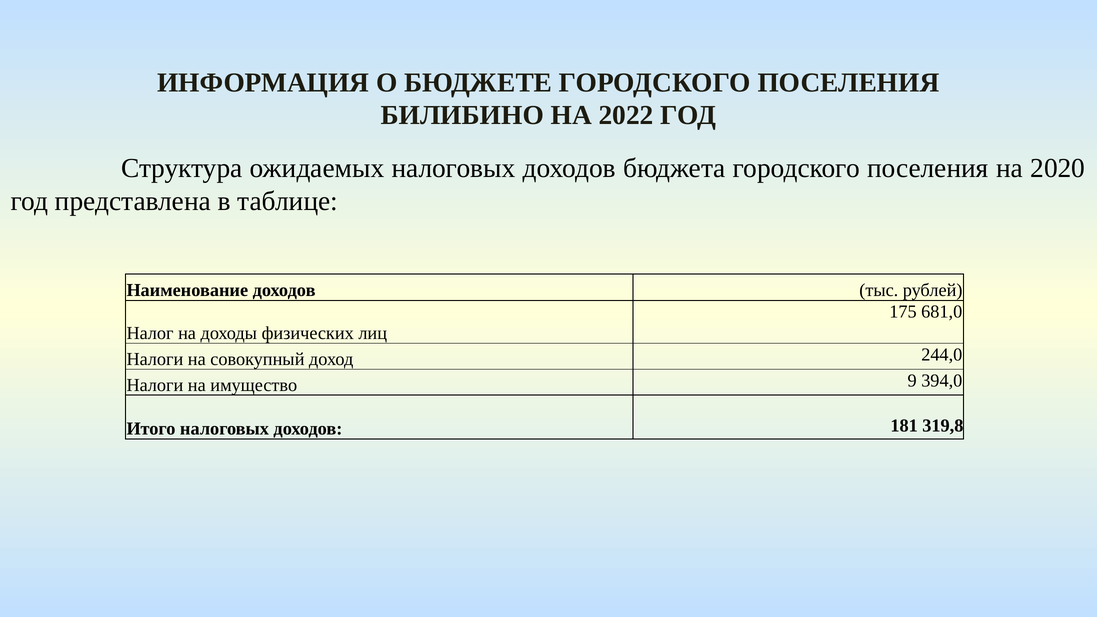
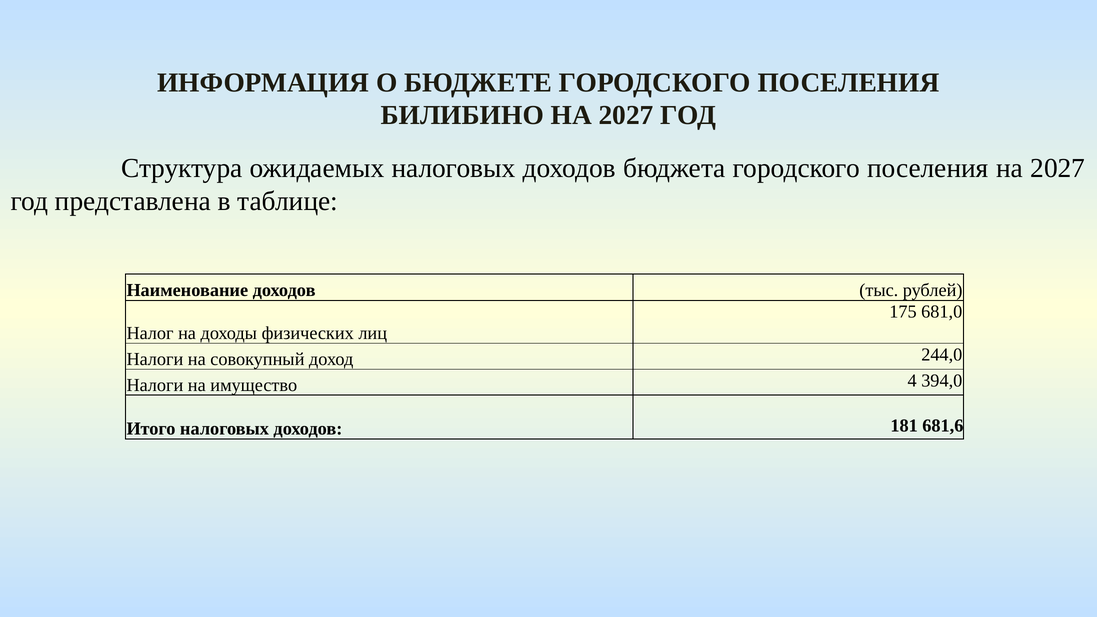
БИЛИБИНО НА 2022: 2022 -> 2027 (626, 115)
поселения на 2020: 2020 -> 2027 (1058, 168)
9: 9 -> 4 (912, 381)
319,8: 319,8 -> 681,6 (943, 426)
